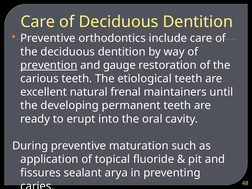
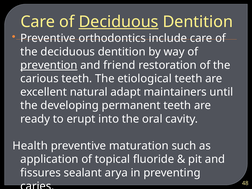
Deciduous underline: none -> present (119, 22)
gauge: gauge -> friend (119, 65)
frenal: frenal -> adapt (126, 92)
During: During -> Health (30, 146)
